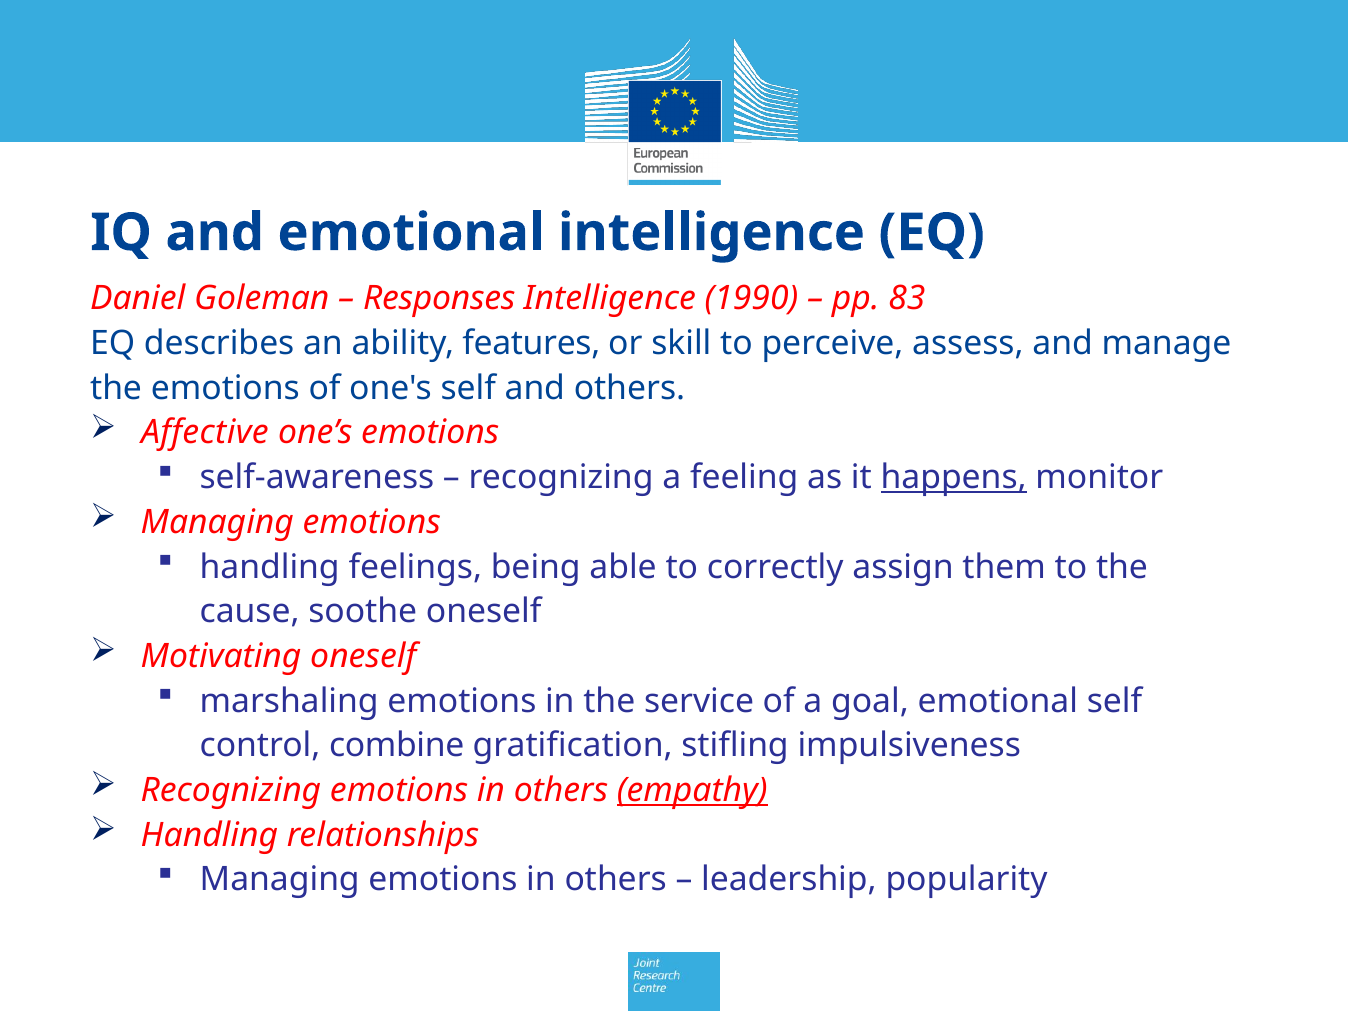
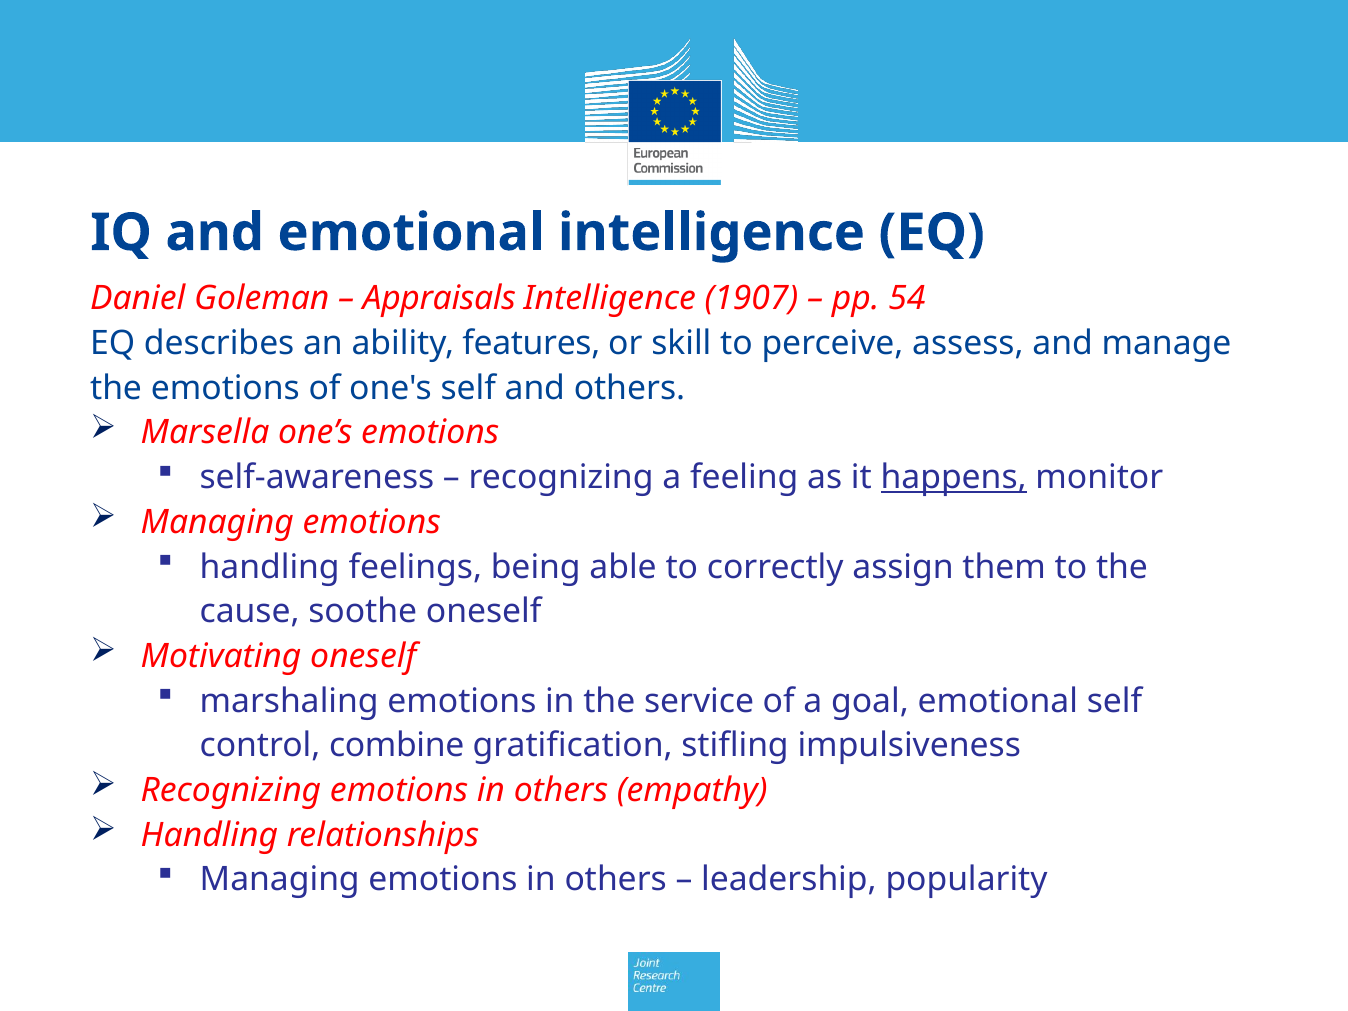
Responses: Responses -> Appraisals (439, 299)
1990: 1990 -> 1907 (752, 299)
83: 83 -> 54 (907, 299)
Affective: Affective -> Marsella (205, 433)
empathy underline: present -> none (692, 790)
